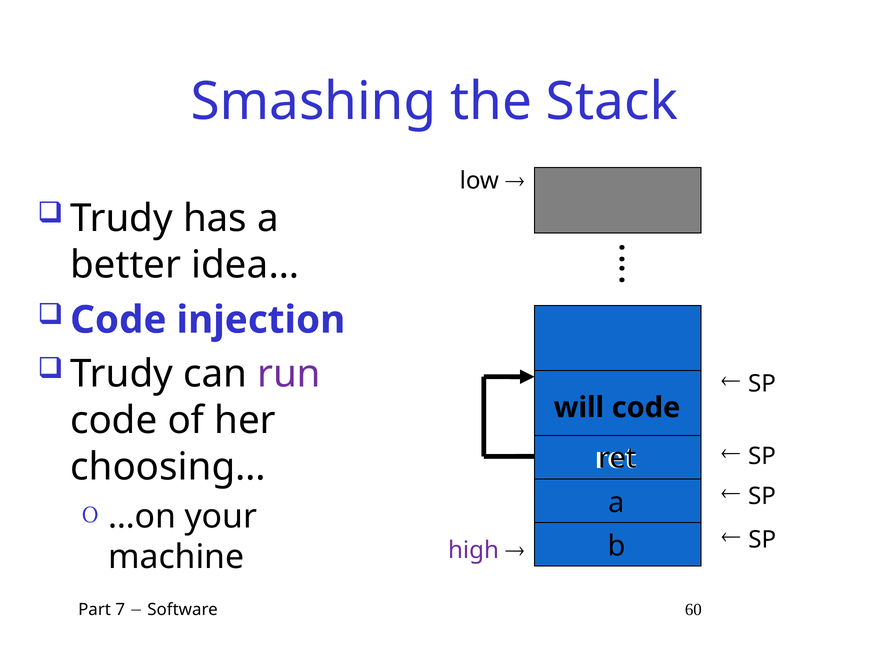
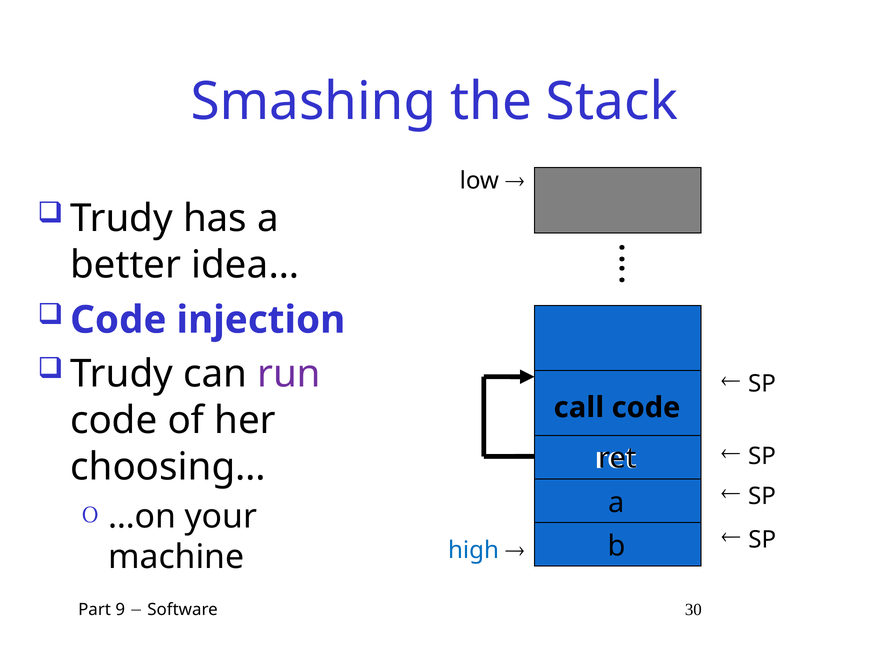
will: will -> call (579, 407)
high colour: purple -> blue (473, 550)
7: 7 -> 9 (120, 609)
60: 60 -> 30 (693, 609)
